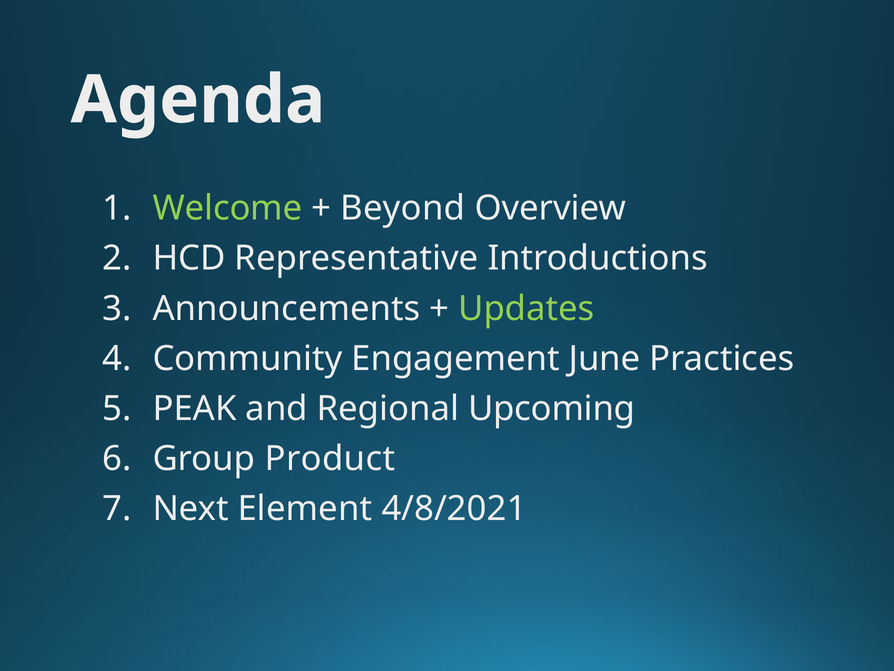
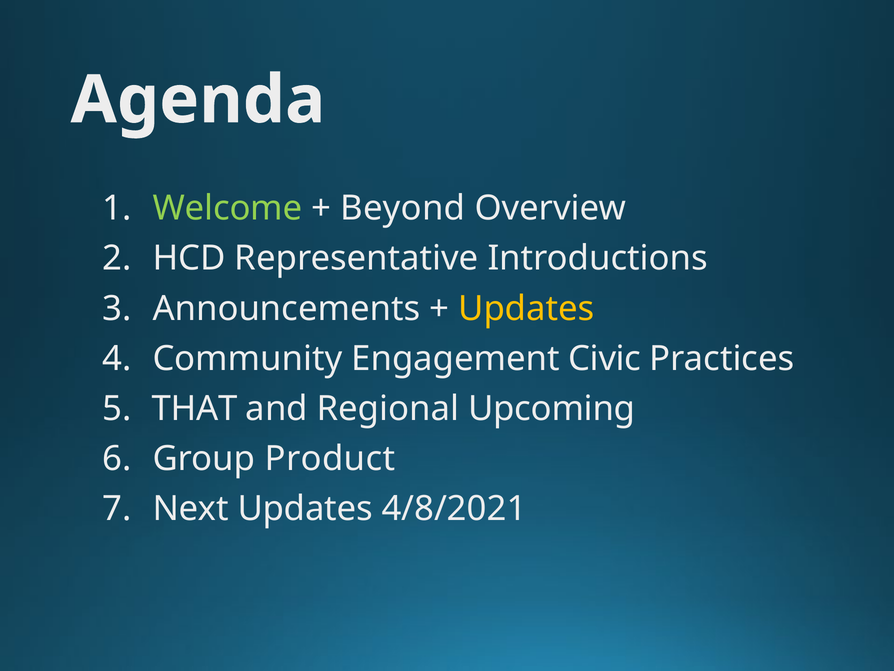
Updates colour: light green -> yellow (526, 308)
June: June -> Civic (605, 358)
PEAK: PEAK -> THAT (195, 408)
Next Element: Element -> Updates (305, 508)
